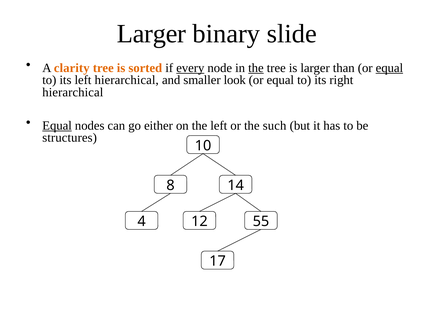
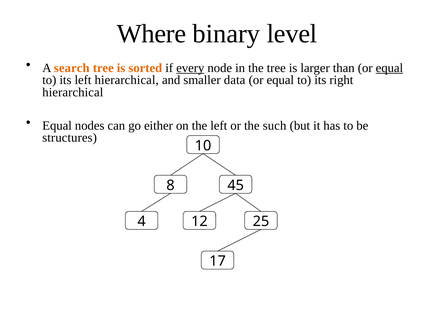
Larger: Larger -> Where (151, 34)
slide: slide -> level (292, 34)
clarity: clarity -> search (72, 68)
the underline: present -> none (256, 68)
look: look -> data (235, 80)
Equal underline: present -> none (57, 126)
14: 14 -> 45 (236, 186)
55: 55 -> 25 (261, 222)
